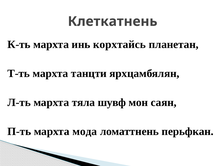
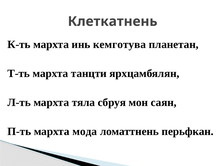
корхтайсь: корхтайсь -> кемготува (119, 45)
шувф: шувф -> сбруя (112, 103)
